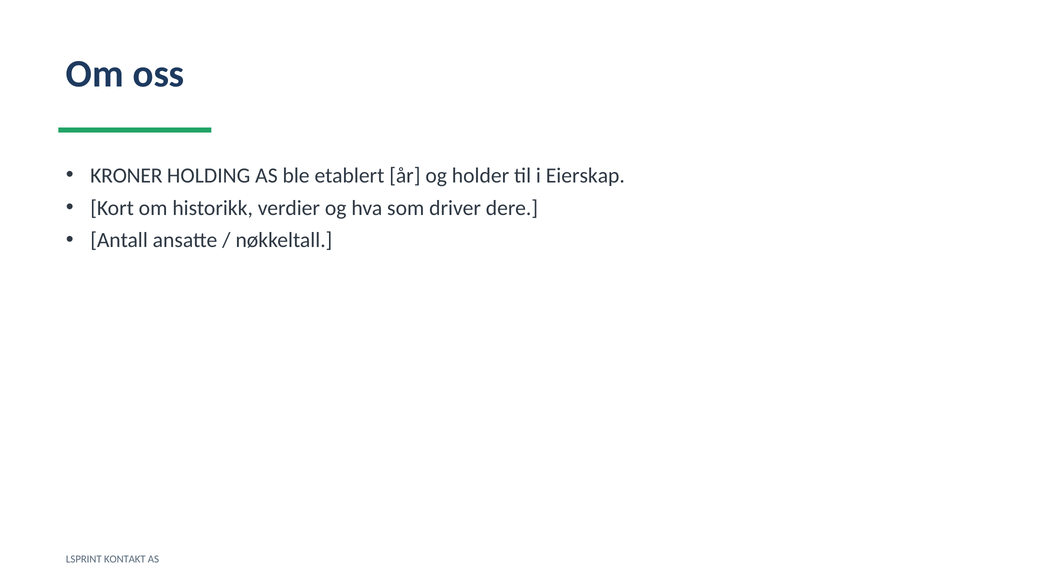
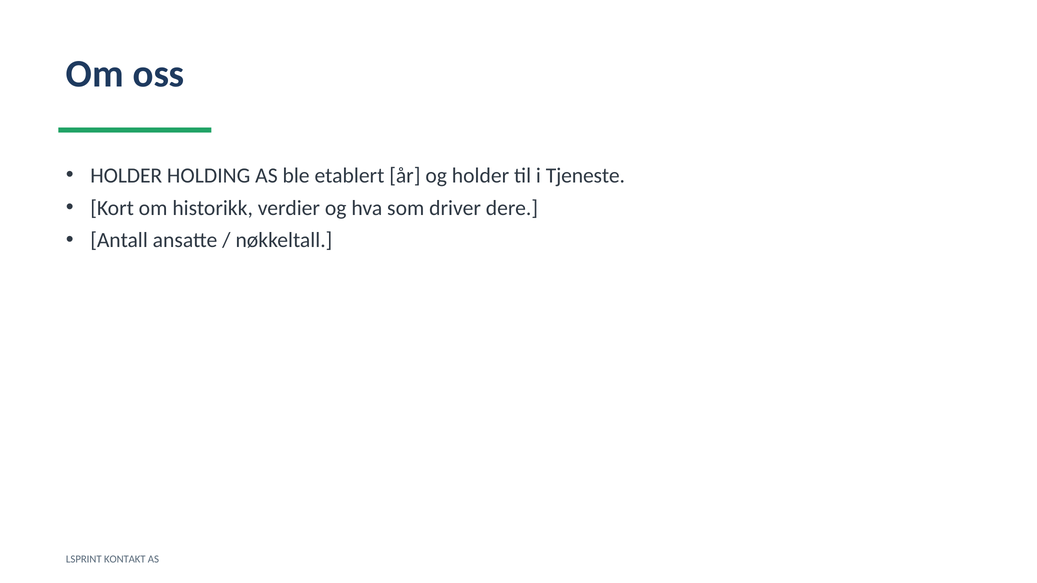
KRONER: KRONER -> HOLDER (126, 176)
Eierskap: Eierskap -> Tjeneste (585, 176)
